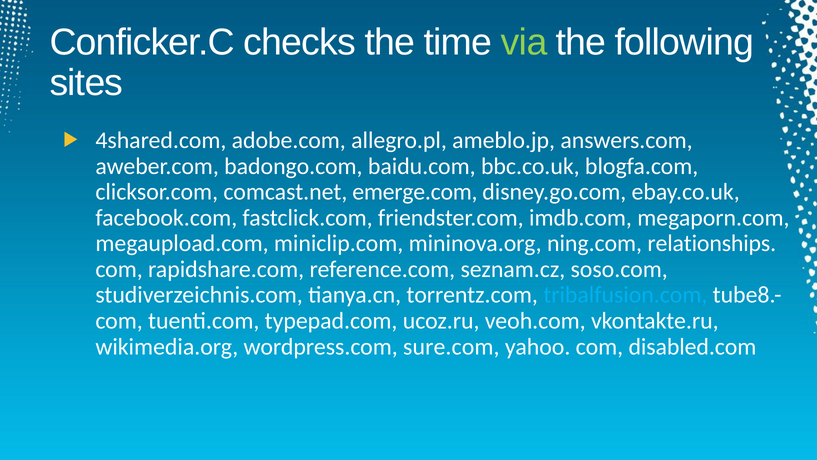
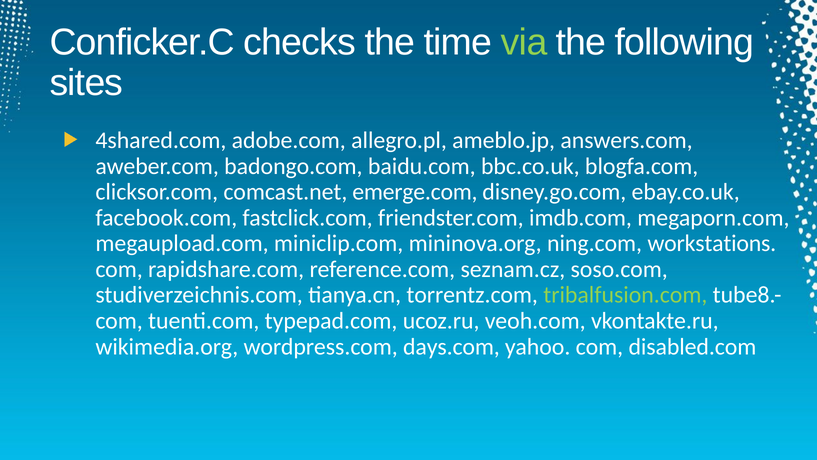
relationships: relationships -> workstations (712, 243)
tribalfusion.com colour: light blue -> light green (625, 295)
sure.com: sure.com -> days.com (451, 346)
